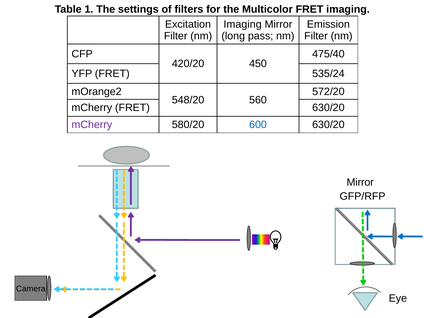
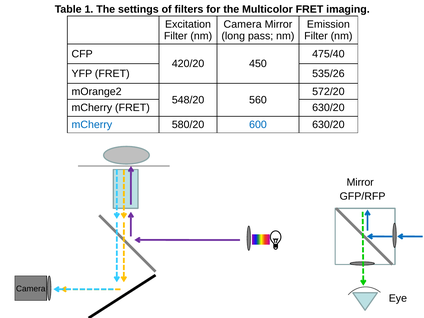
Imaging: Imaging -> Camera (243, 24)
535/24: 535/24 -> 535/26 (328, 74)
mCherry colour: purple -> blue (92, 125)
